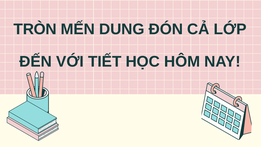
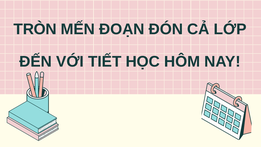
DUNG: DUNG -> ĐOẠN (122, 29)
